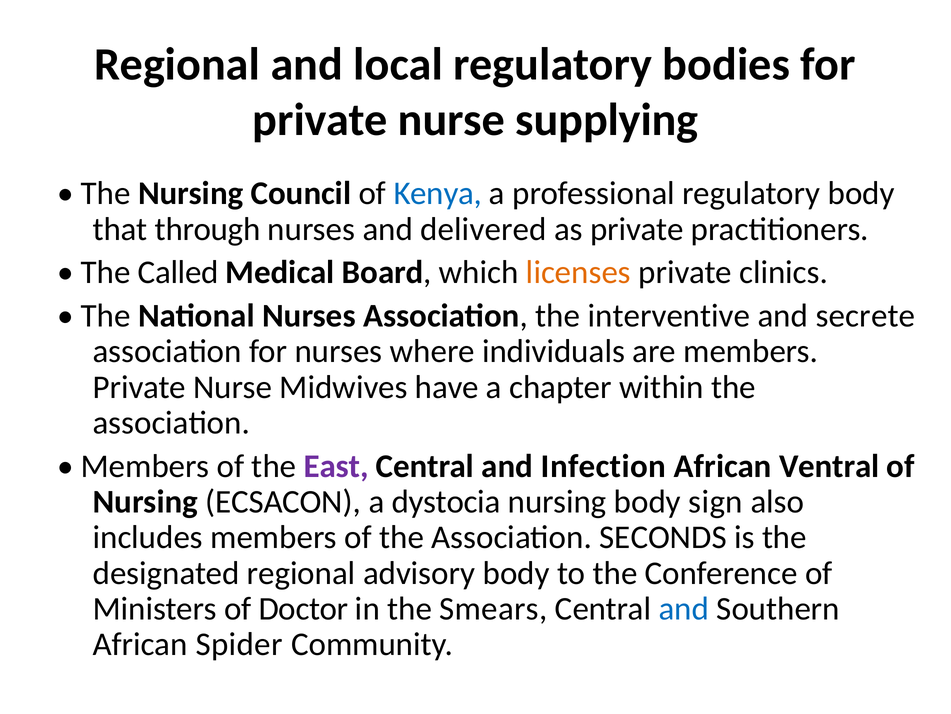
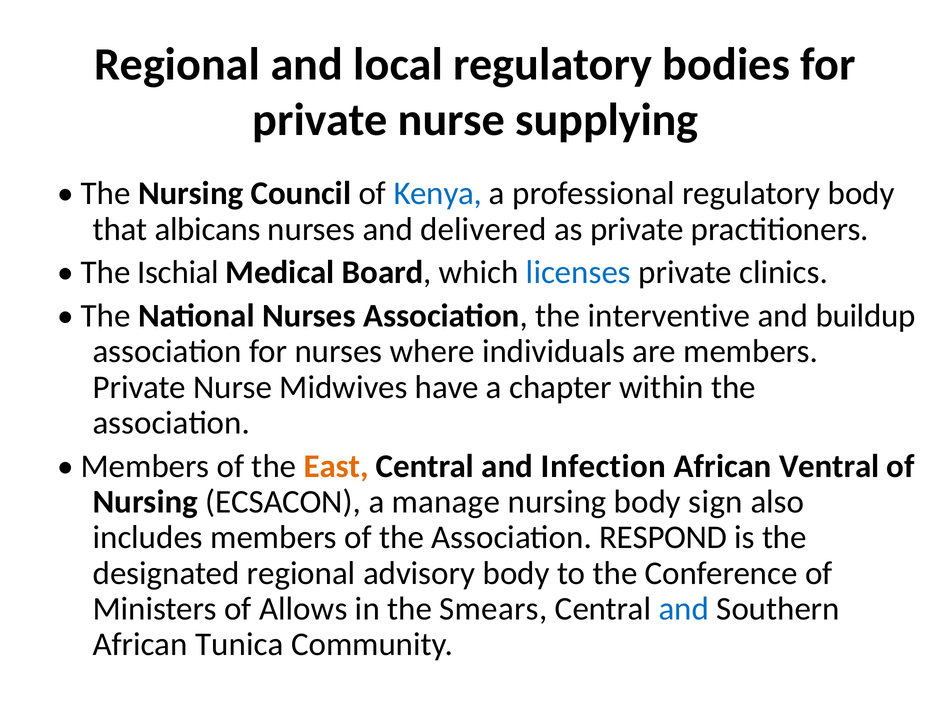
through: through -> albicans (208, 229)
Called: Called -> Ischial (178, 272)
licenses colour: orange -> blue (578, 272)
secrete: secrete -> buildup (866, 315)
East colour: purple -> orange (336, 466)
dystocia: dystocia -> manage (446, 501)
SECONDS: SECONDS -> RESPOND (663, 537)
Doctor: Doctor -> Allows (303, 608)
Spider: Spider -> Tunica (239, 644)
